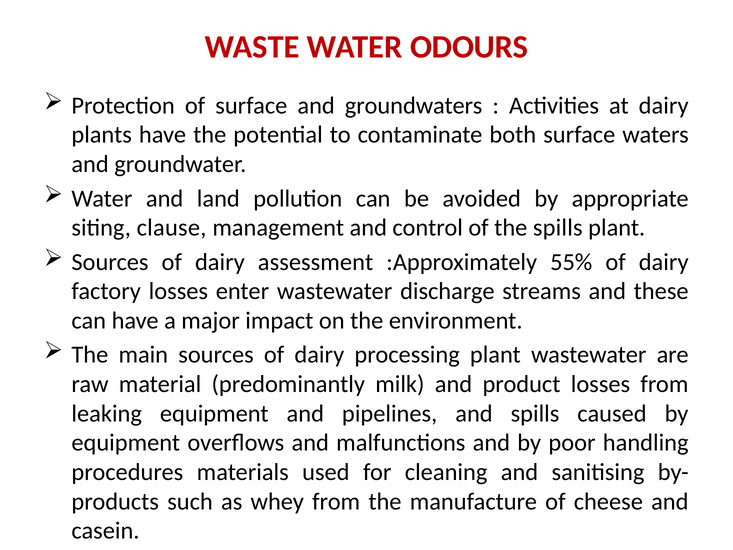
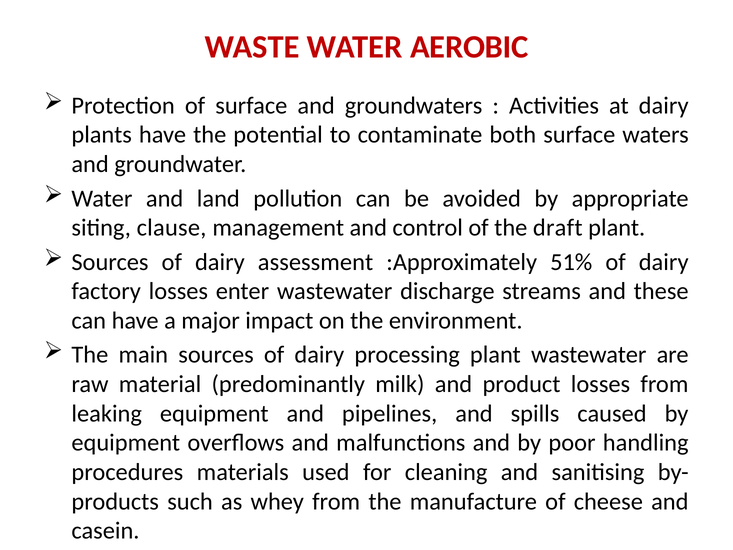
ODOURS: ODOURS -> AEROBIC (469, 47)
the spills: spills -> draft (558, 228)
55%: 55% -> 51% (571, 262)
